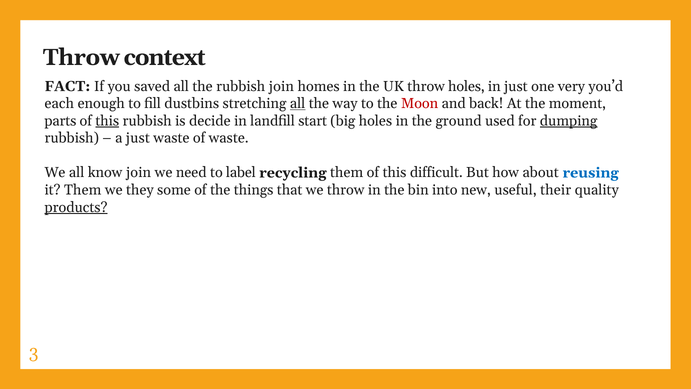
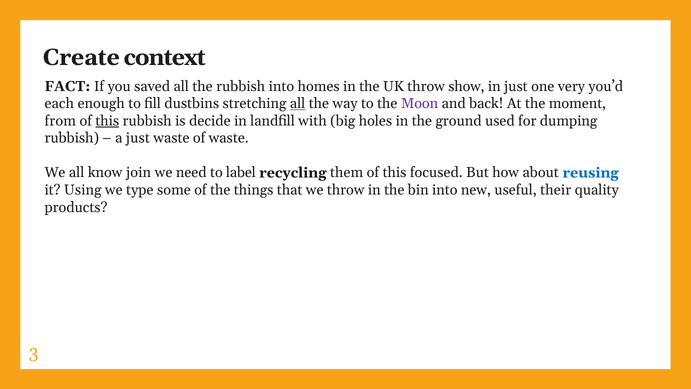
Throw: Throw -> Create (81, 57)
rubbish join: join -> into (281, 86)
throw holes: holes -> show (466, 86)
Moon colour: red -> purple (420, 103)
parts: parts -> from (60, 121)
start: start -> with (313, 121)
dumping underline: present -> none (569, 121)
difficult: difficult -> focused (436, 173)
it Them: Them -> Using (83, 190)
they: they -> type (140, 190)
products underline: present -> none (76, 207)
